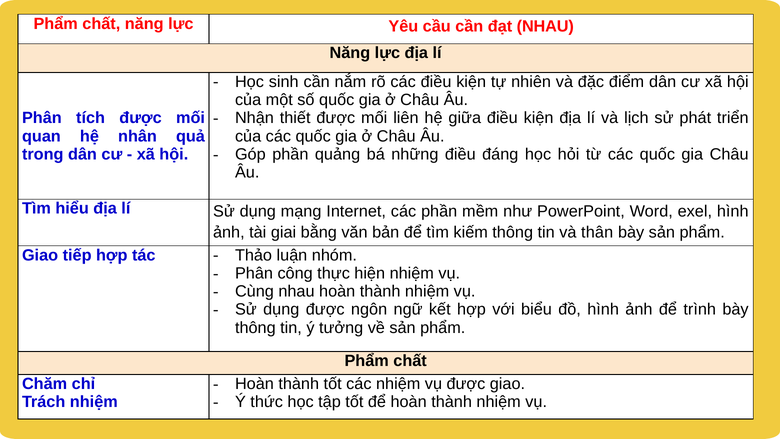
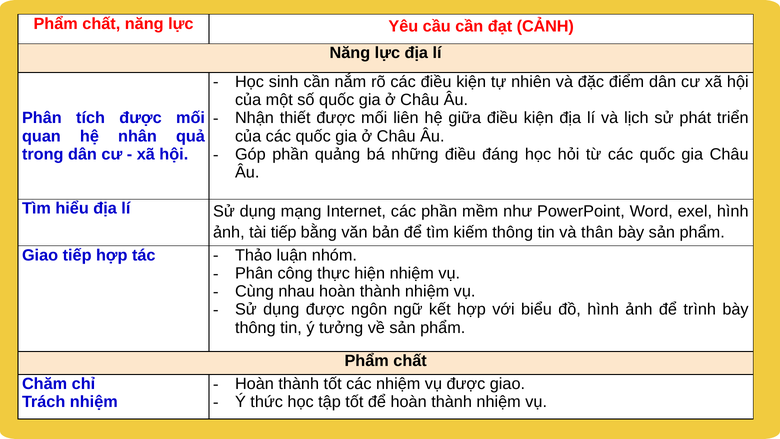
đạt NHAU: NHAU -> CẢNH (545, 26)
tài giai: giai -> tiếp (284, 232)
